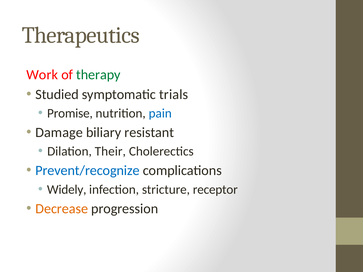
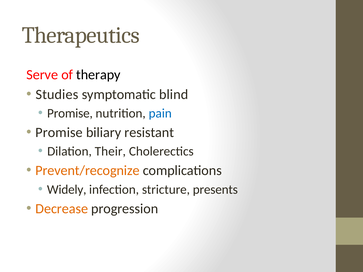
Work: Work -> Serve (42, 75)
therapy colour: green -> black (98, 75)
Studied: Studied -> Studies (57, 95)
trials: trials -> blind (174, 95)
Damage: Damage -> Promise (59, 133)
Prevent/recognize colour: blue -> orange (88, 171)
receptor: receptor -> presents (215, 190)
